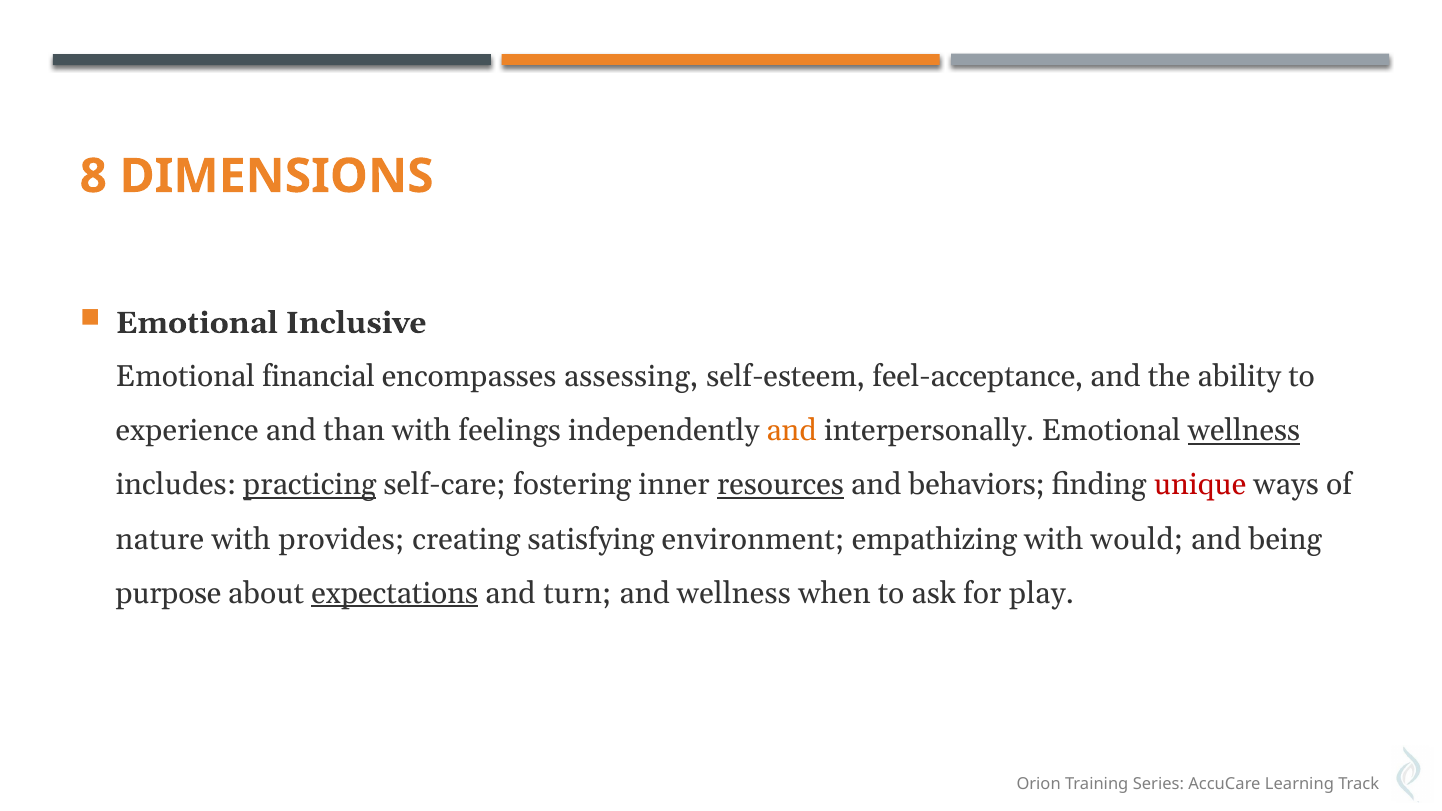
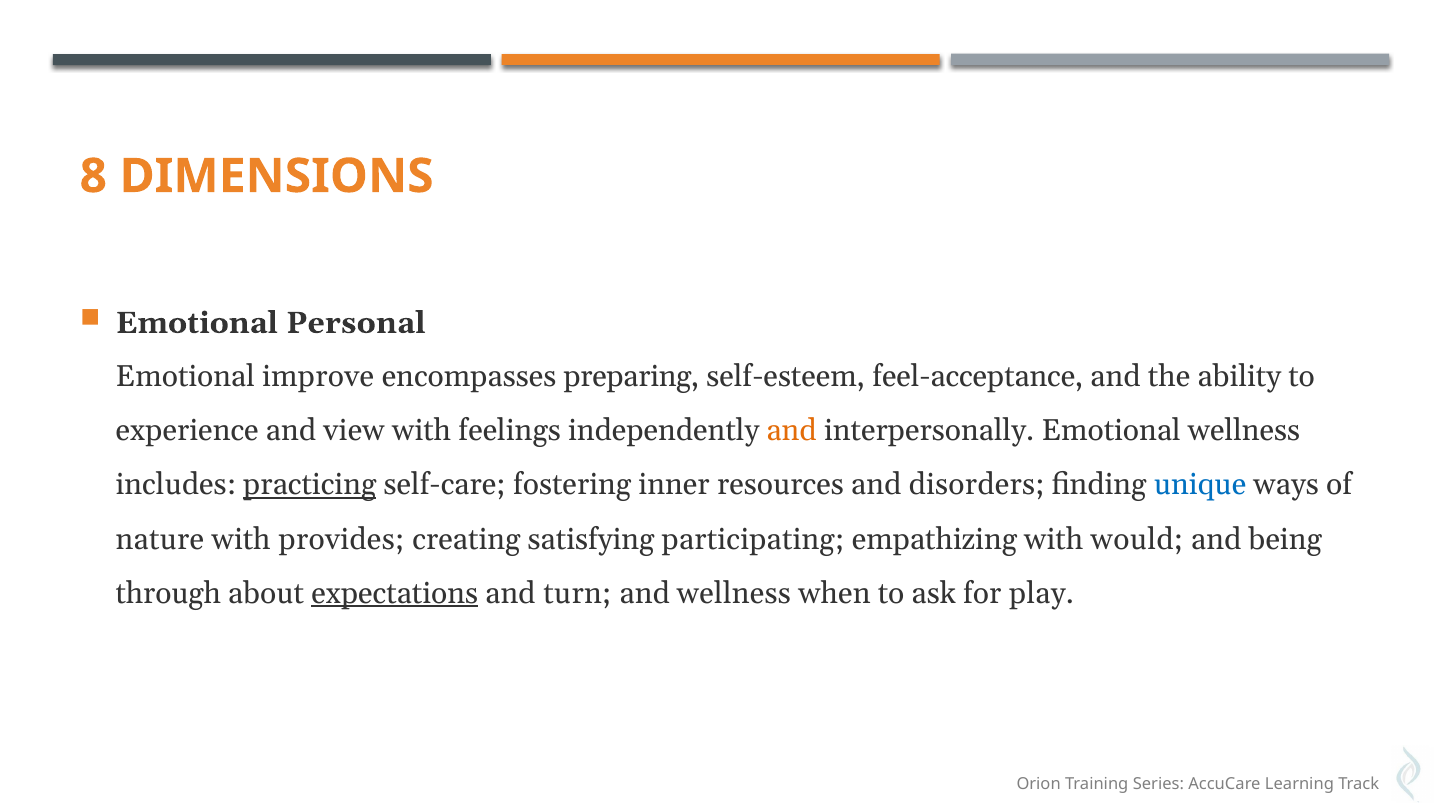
Inclusive: Inclusive -> Personal (356, 323)
financial: financial -> improve (318, 377)
assessing: assessing -> preparing (631, 377)
than: than -> view (354, 431)
wellness underline: present -> none (1244, 431)
resources underline: present -> none (780, 485)
behaviors: behaviors -> disorders (977, 485)
unique colour: red -> blue (1200, 485)
environment: environment -> participating (753, 539)
purpose: purpose -> through (168, 593)
